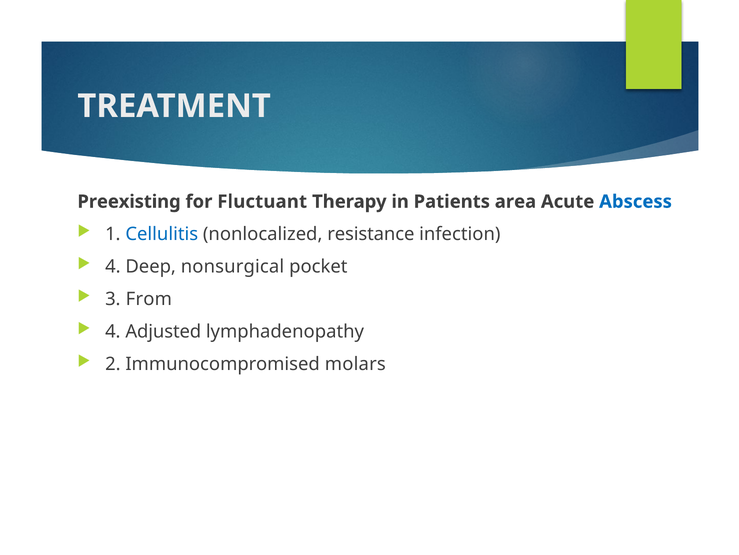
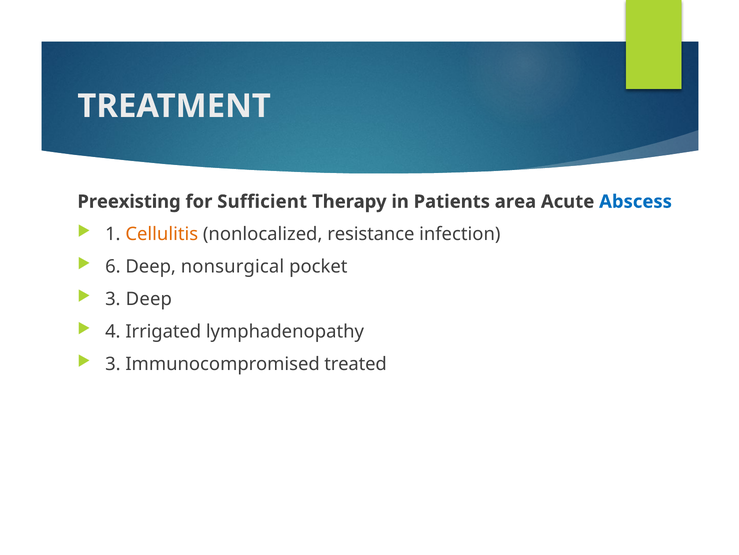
Fluctuant: Fluctuant -> Sufficient (262, 201)
Cellulitis colour: blue -> orange (162, 234)
4: 4 -> 6 (113, 266)
3 From: From -> Deep (149, 299)
Adjusted: Adjusted -> Irrigated (163, 331)
2: 2 -> 3 (113, 364)
molars: molars -> treated (356, 364)
